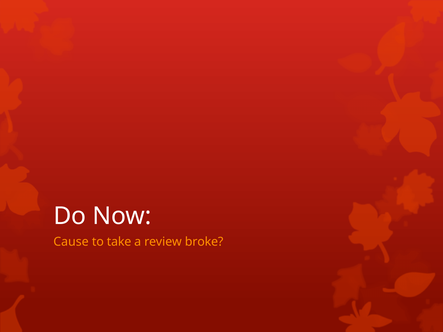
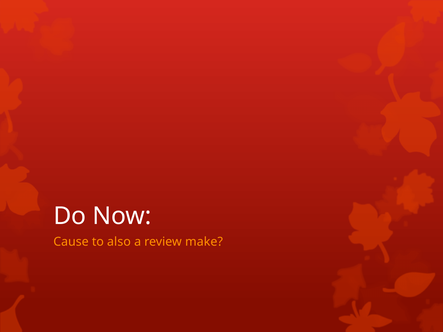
take: take -> also (119, 242)
broke: broke -> make (204, 242)
